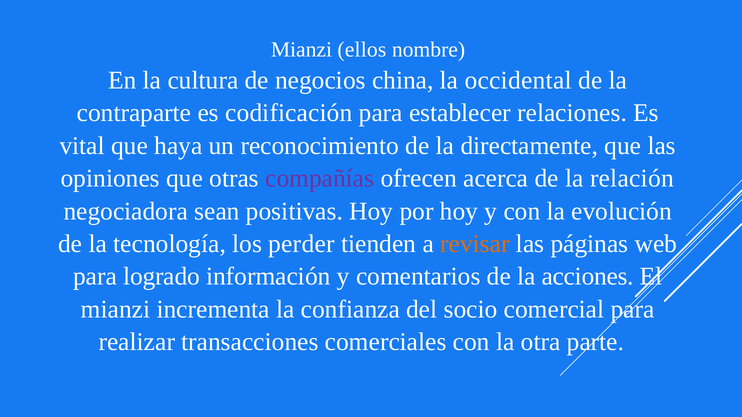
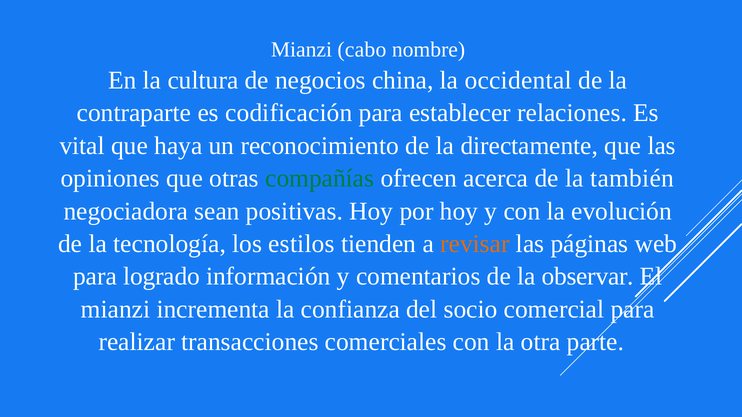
ellos: ellos -> cabo (362, 50)
compañías colour: purple -> green (320, 179)
relación: relación -> también (632, 179)
perder: perder -> estilos (302, 244)
acciones: acciones -> observar (588, 277)
